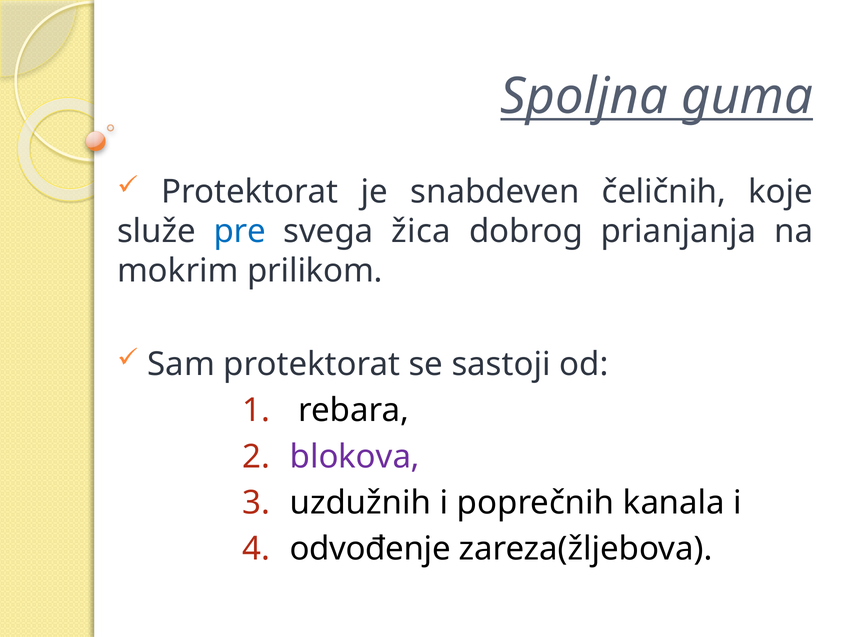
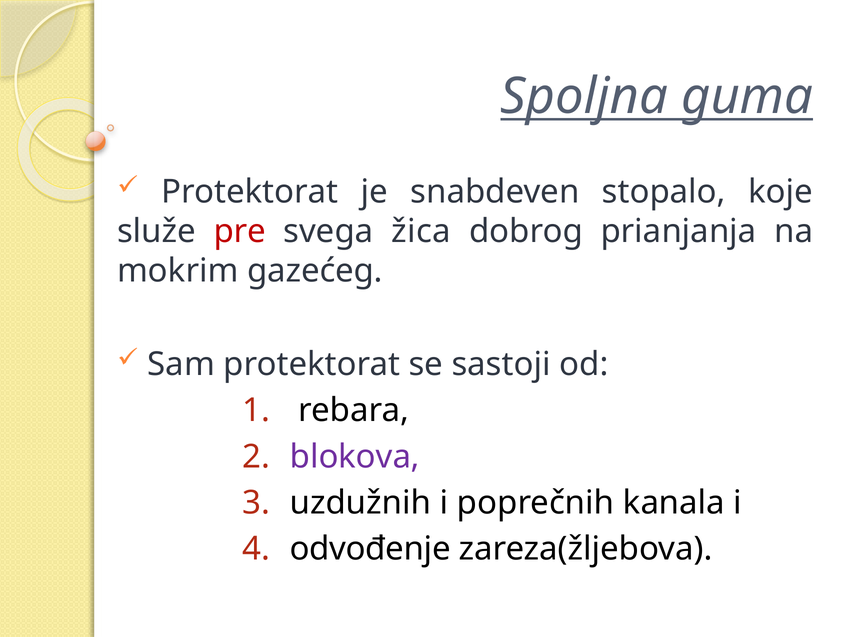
čeličnih: čeličnih -> stopalo (664, 192)
pre colour: blue -> red (240, 232)
prilikom: prilikom -> gazećeg (315, 271)
